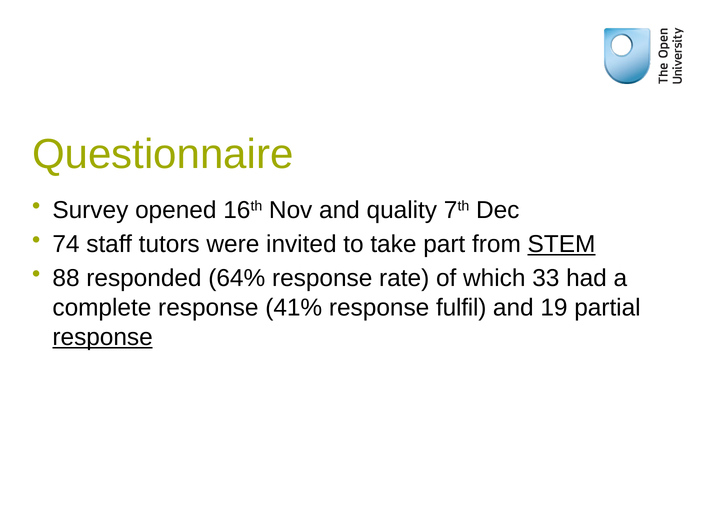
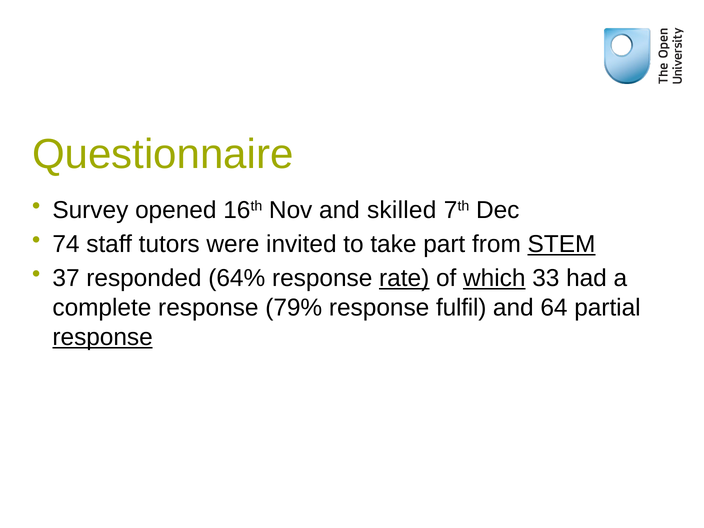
quality: quality -> skilled (402, 210)
88: 88 -> 37 (66, 278)
rate underline: none -> present (404, 278)
which underline: none -> present (494, 278)
41%: 41% -> 79% (294, 308)
19: 19 -> 64 (554, 308)
